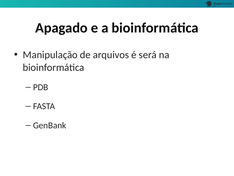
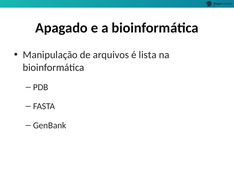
será: será -> lista (148, 55)
